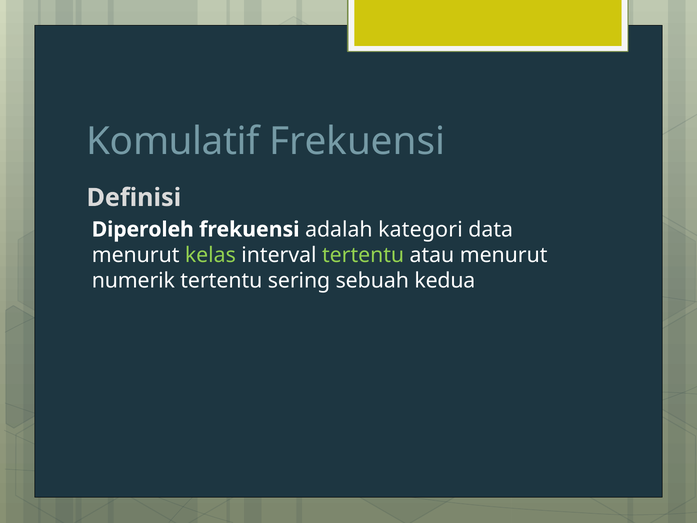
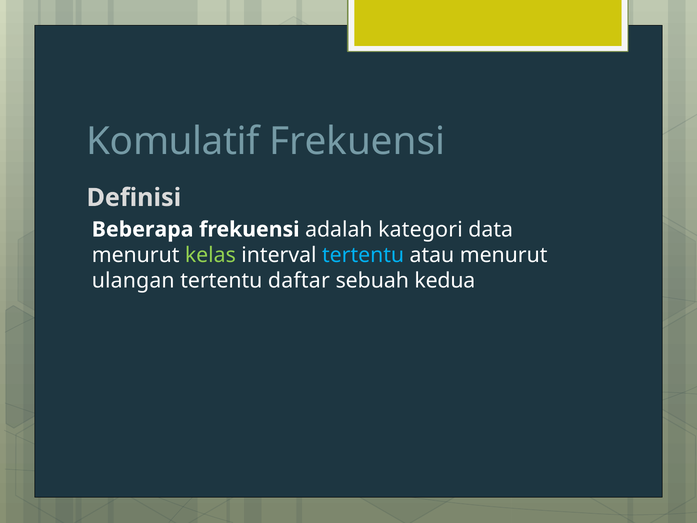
Diperoleh: Diperoleh -> Beberapa (143, 229)
tertentu colour: light green -> light blue (363, 255)
numerik: numerik -> ulangan (133, 280)
sering: sering -> daftar (299, 280)
